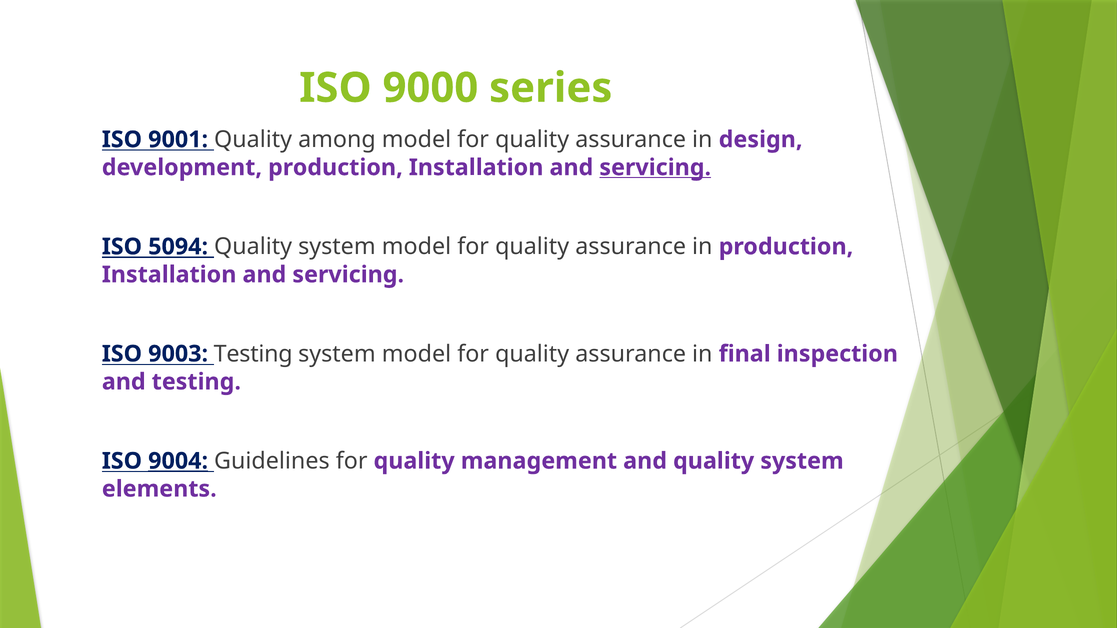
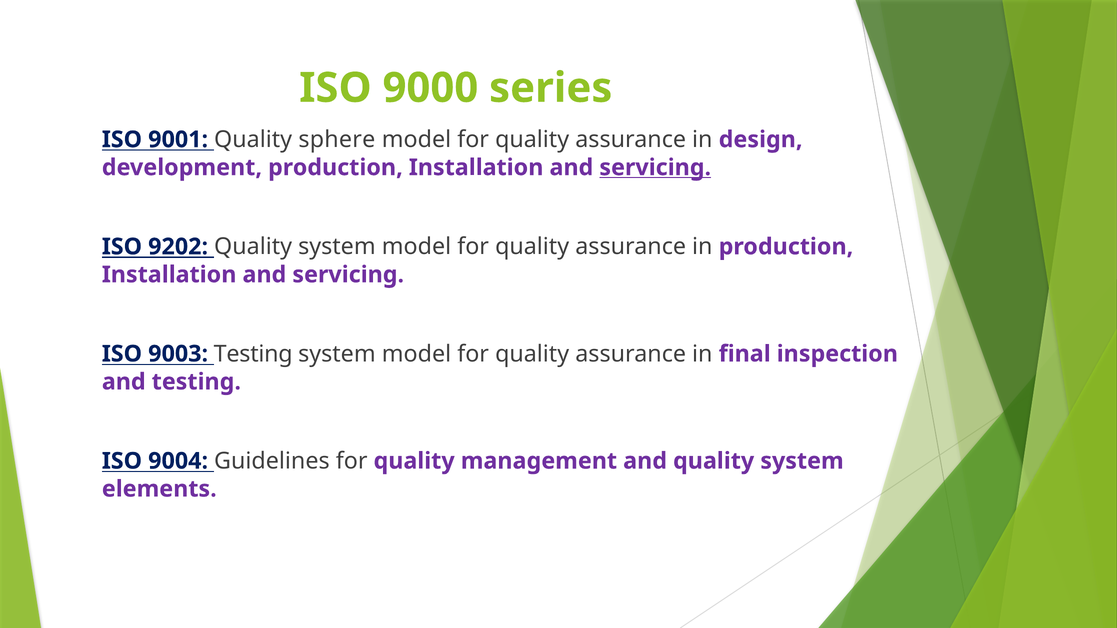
among: among -> sphere (337, 140)
5094: 5094 -> 9202 (178, 247)
9004 underline: present -> none (178, 461)
